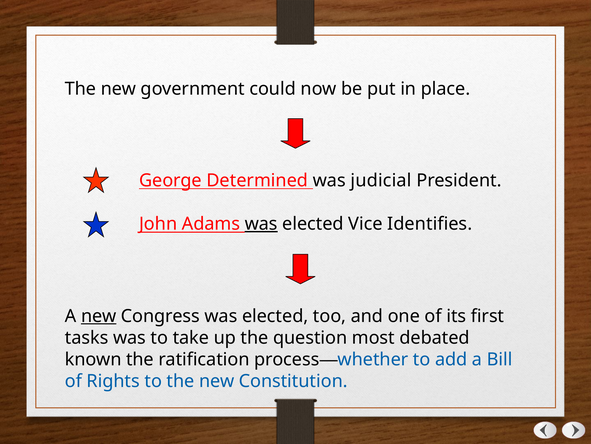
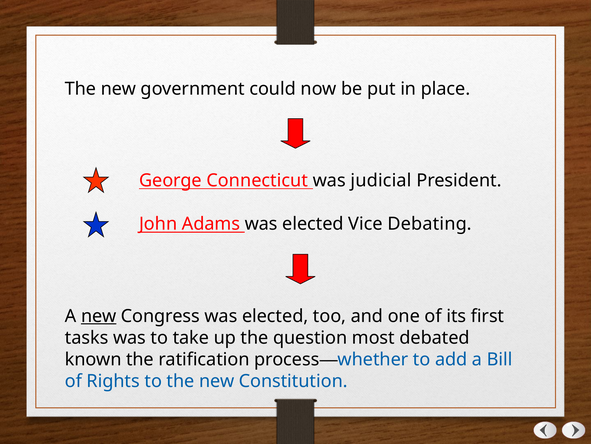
Determined: Determined -> Connecticut (257, 180)
was underline: present -> none (261, 224)
Identifies: Identifies -> Debating (430, 224)
